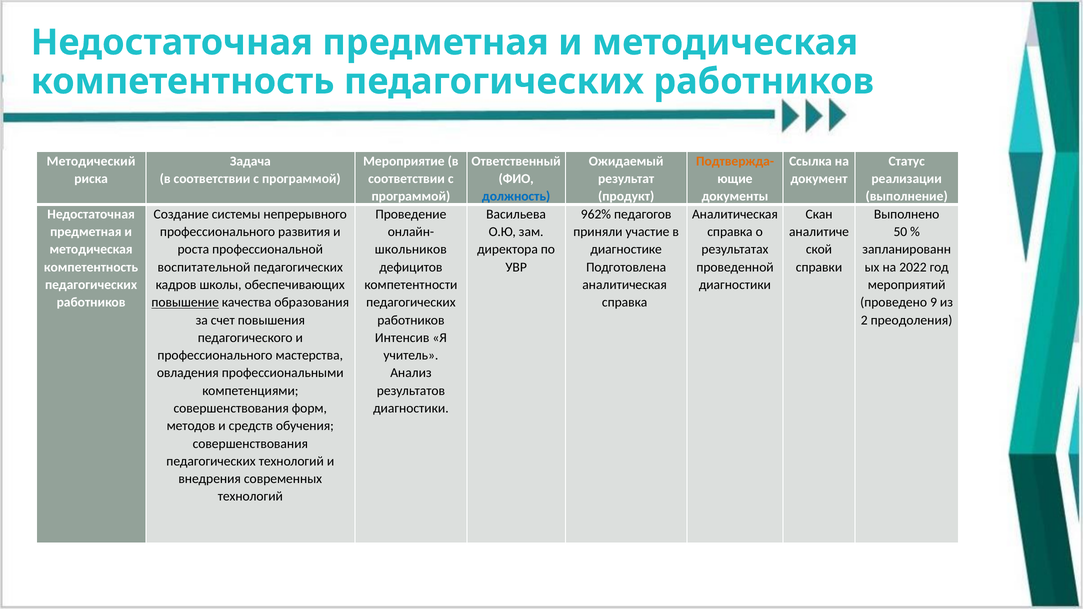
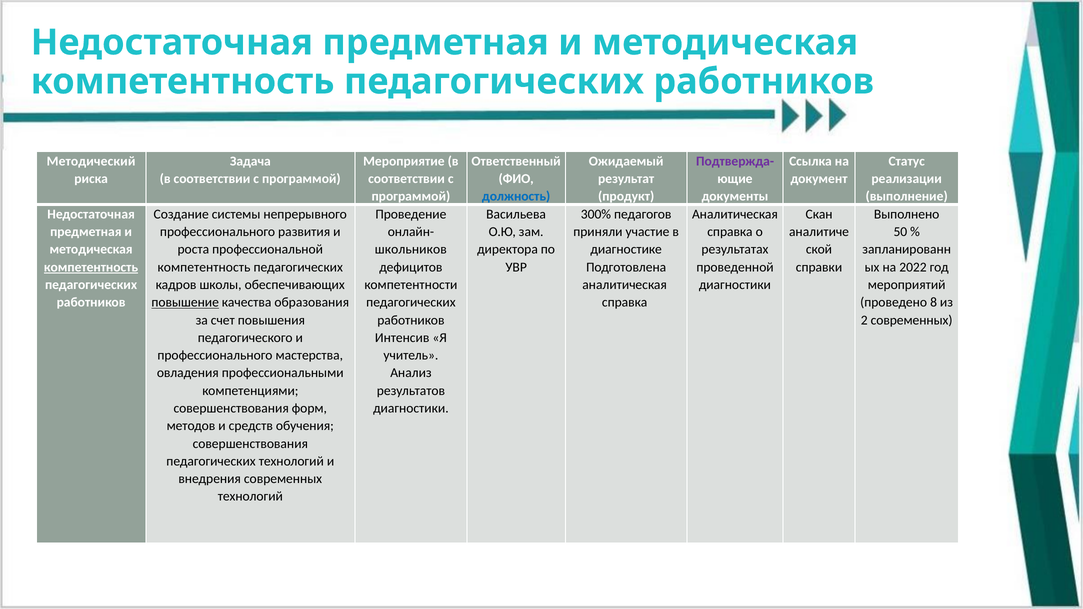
Подтвержда- colour: orange -> purple (735, 161)
962%: 962% -> 300% (596, 214)
компетентность underline: none -> present (91, 267)
воспитательной: воспитательной -> компетентность (204, 267)
9: 9 -> 8 (934, 302)
2 преодоления: преодоления -> современных (912, 320)
